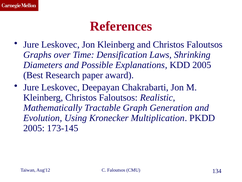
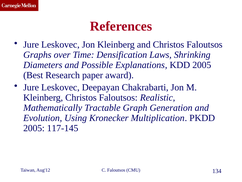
173-145: 173-145 -> 117-145 (63, 128)
